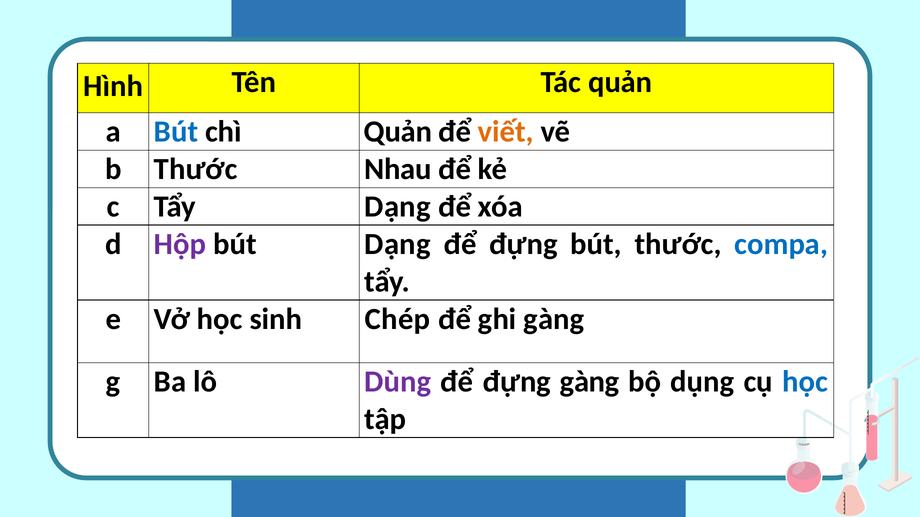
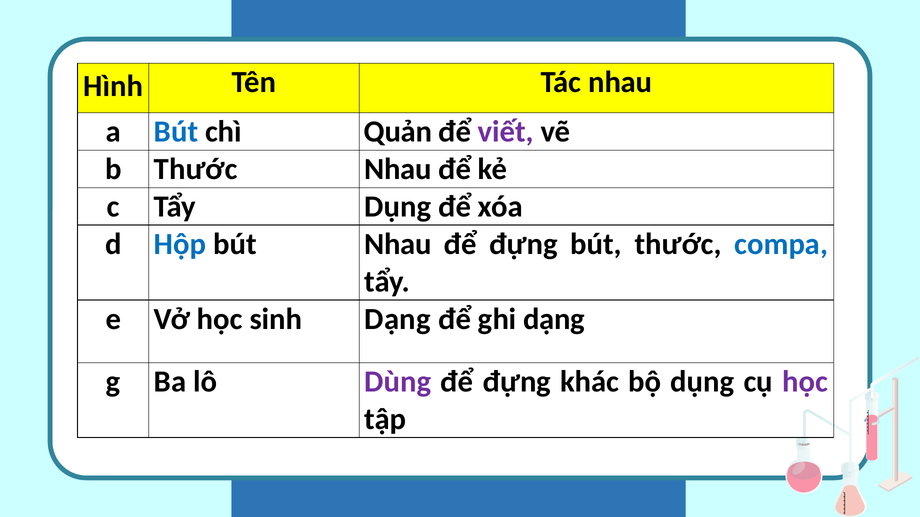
Tác quản: quản -> nhau (620, 82)
viết colour: orange -> purple (506, 132)
Tẩy Dạng: Dạng -> Dụng (398, 207)
Hộp colour: purple -> blue (180, 244)
bút Dạng: Dạng -> Nhau (398, 244)
sinh Chép: Chép -> Dạng (398, 319)
ghi gàng: gàng -> dạng (554, 319)
đựng gàng: gàng -> khác (590, 382)
học colour: blue -> purple (805, 382)
